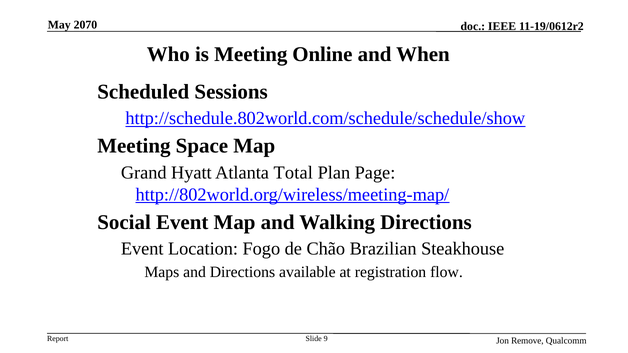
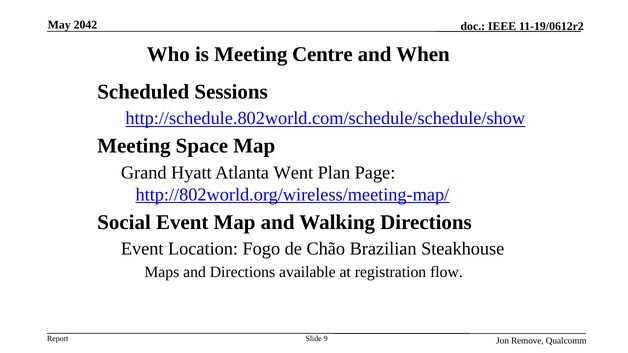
2070: 2070 -> 2042 (85, 25)
Online: Online -> Centre (322, 54)
Total: Total -> Went (293, 173)
